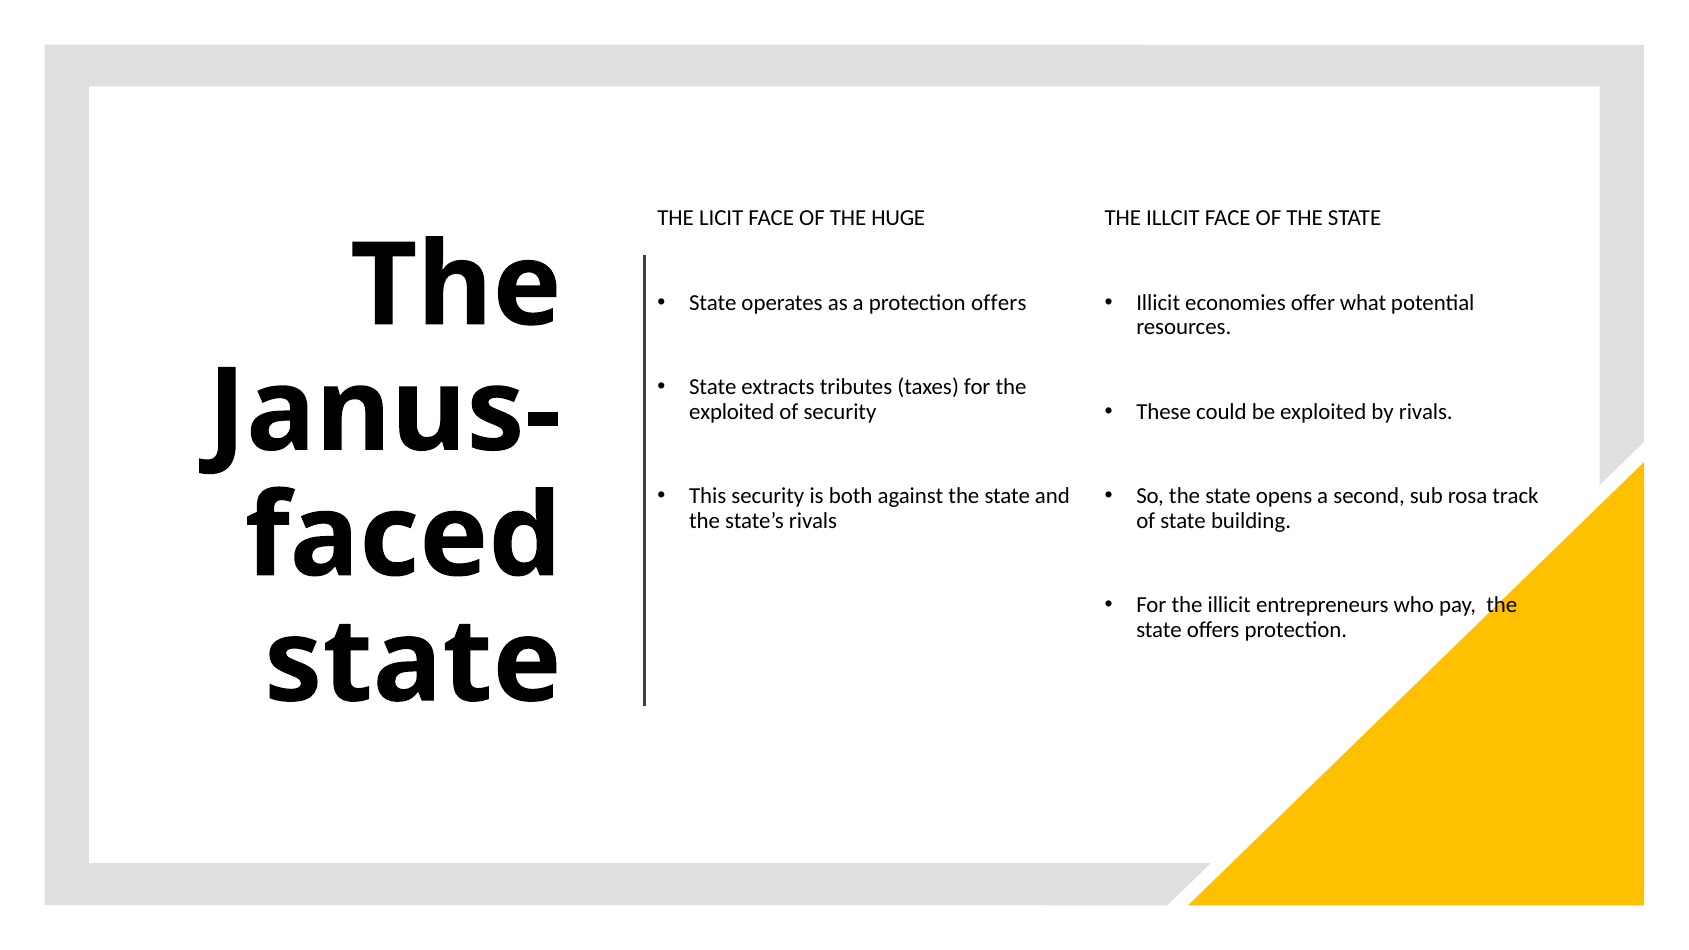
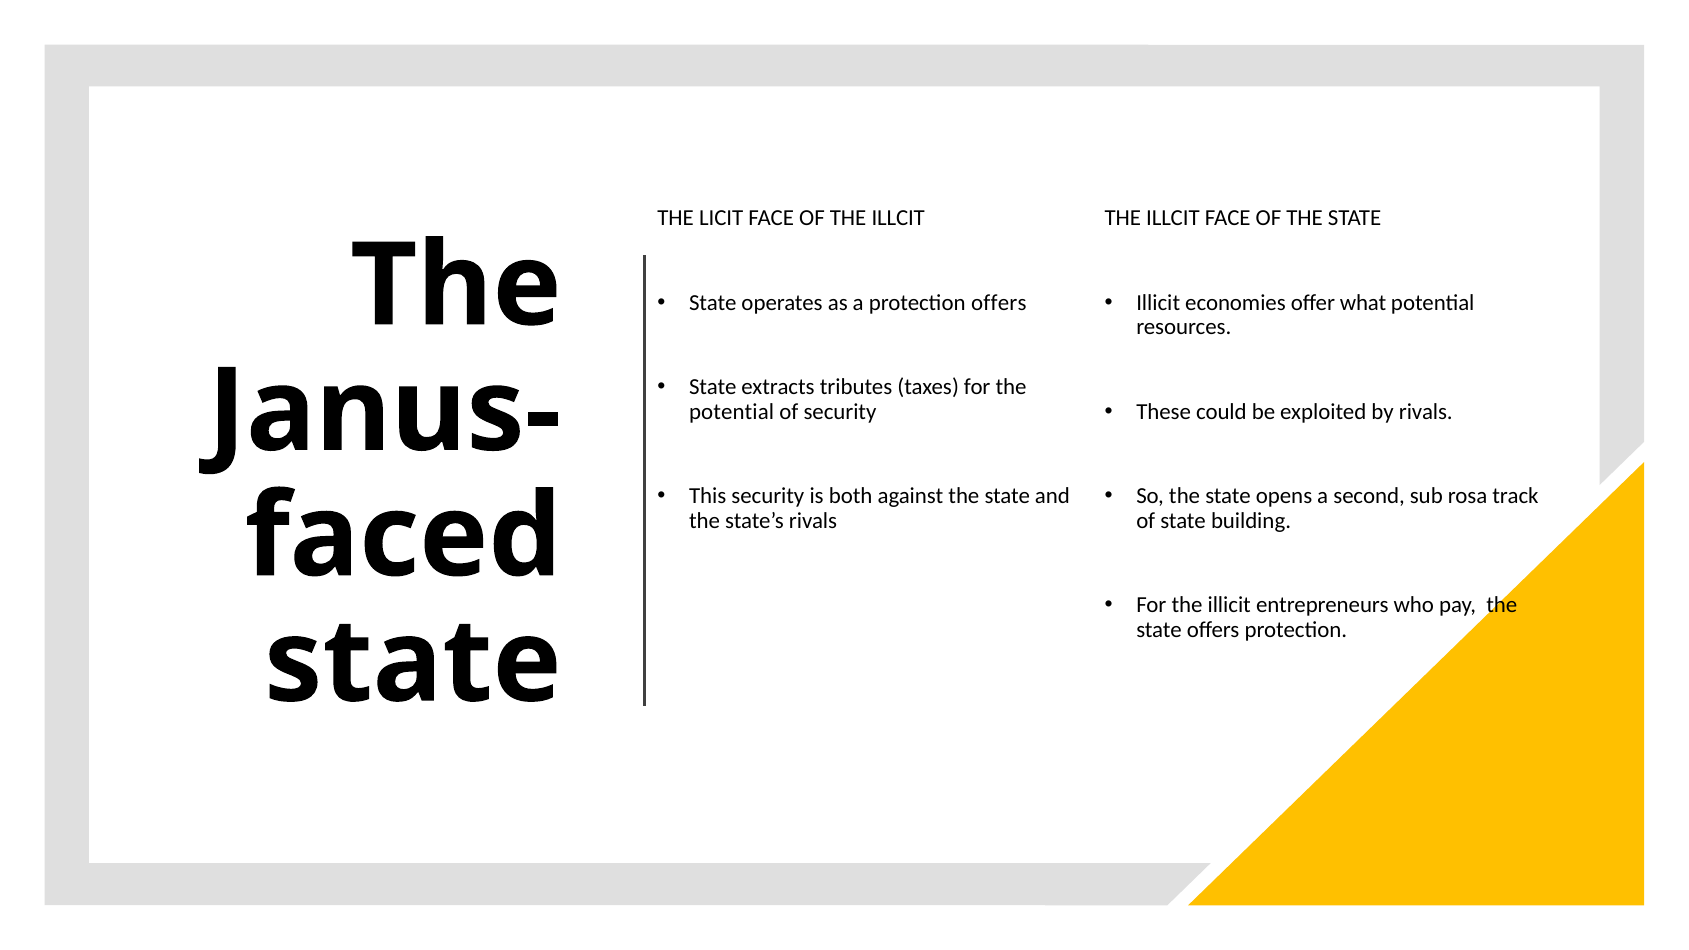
OF THE HUGE: HUGE -> ILLCIT (898, 218)
exploited: exploited -> potential (732, 412)
